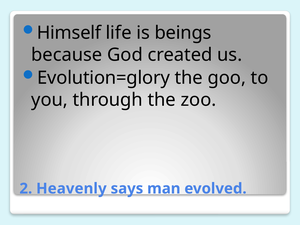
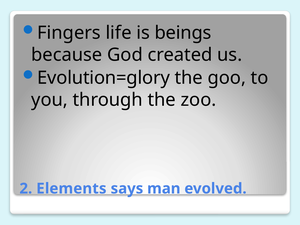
Himself: Himself -> Fingers (69, 33)
Heavenly: Heavenly -> Elements (71, 189)
